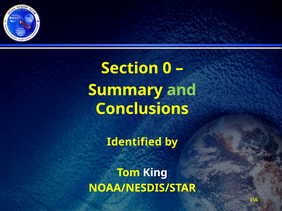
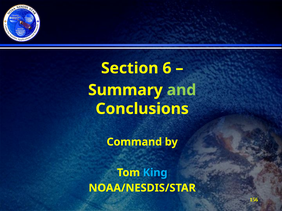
0: 0 -> 6 (167, 68)
Identified: Identified -> Command (134, 142)
King colour: white -> light blue (155, 173)
